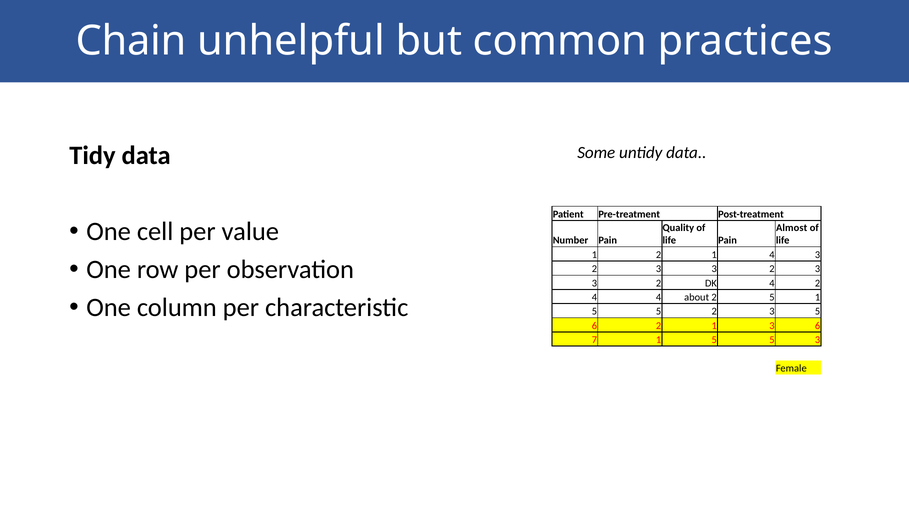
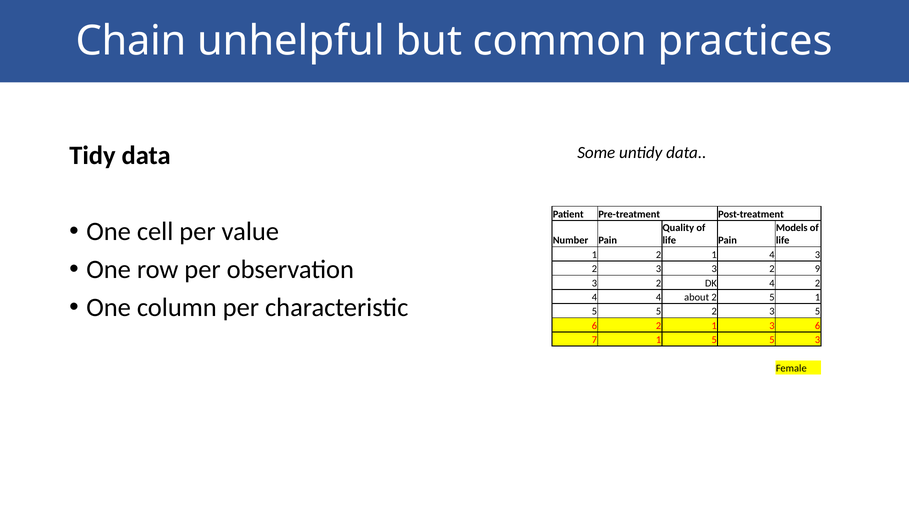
Almost: Almost -> Models (792, 228)
3 3 2 3: 3 -> 9 (818, 269)
